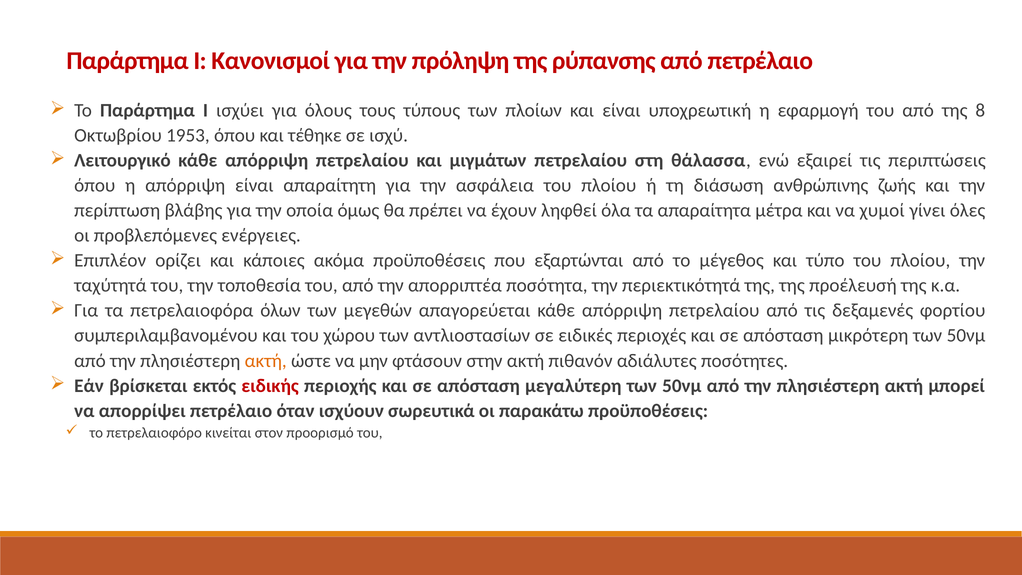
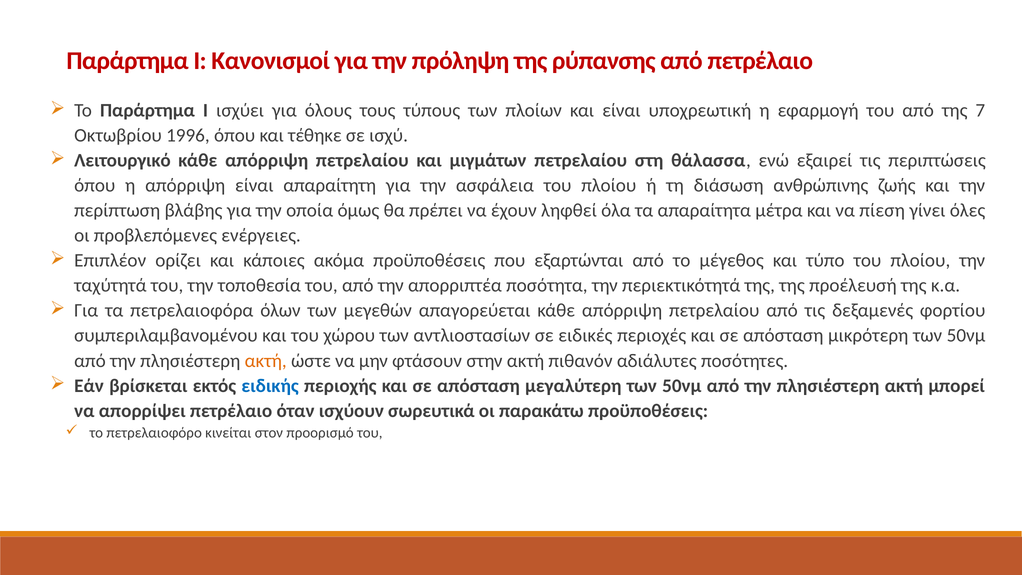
8: 8 -> 7 (980, 110)
1953: 1953 -> 1996 (188, 135)
χυμοί: χυμοί -> πίεση (882, 210)
ειδικής colour: red -> blue (270, 386)
